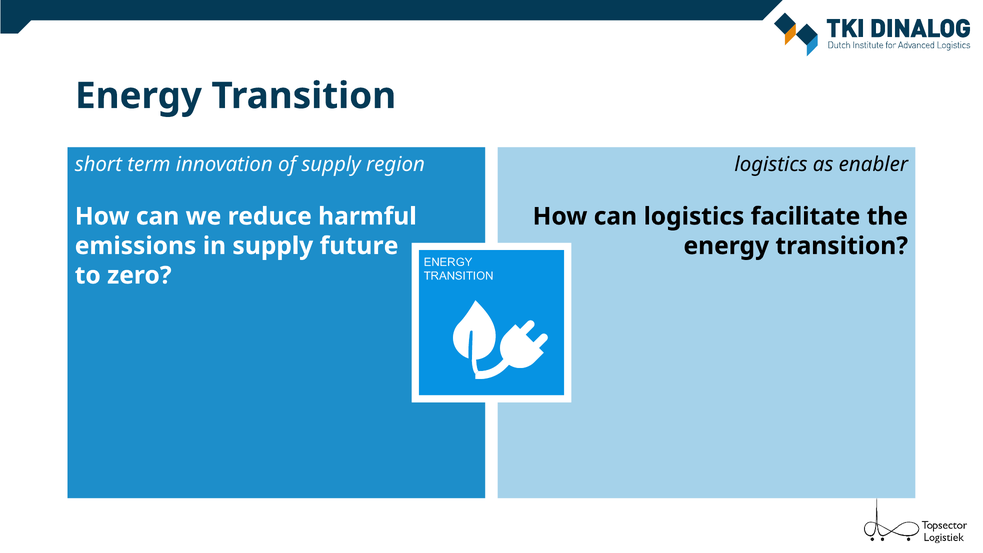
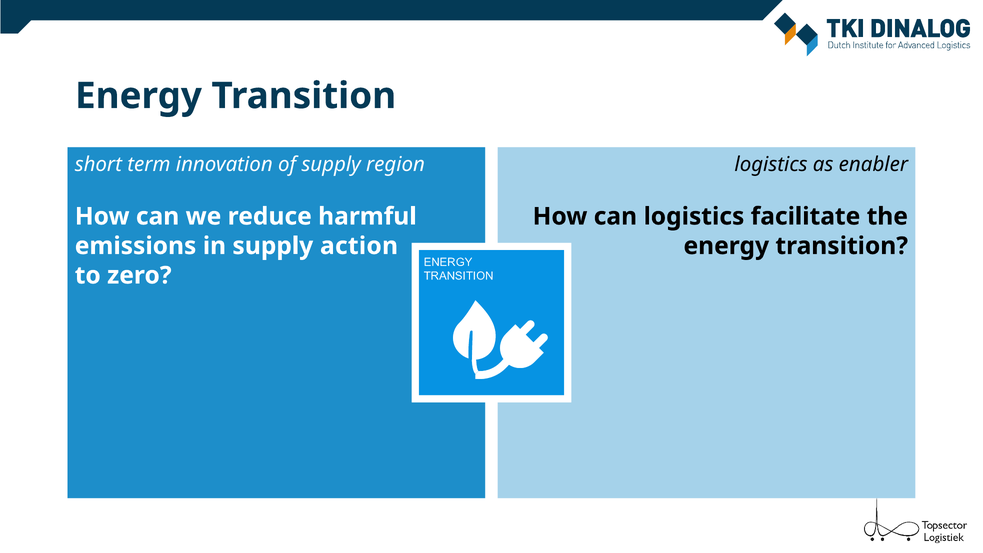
future: future -> action (359, 246)
